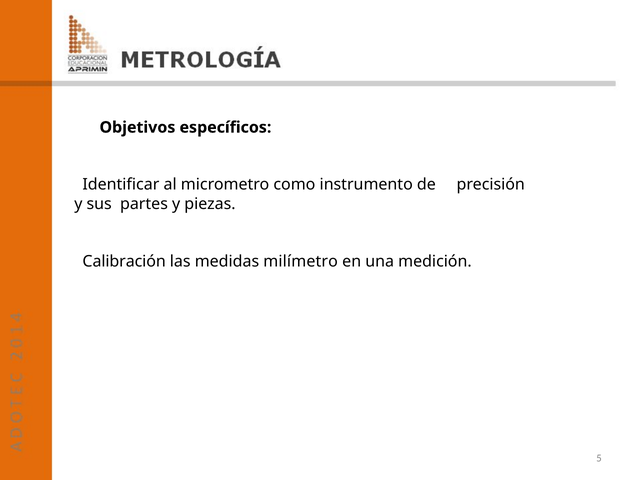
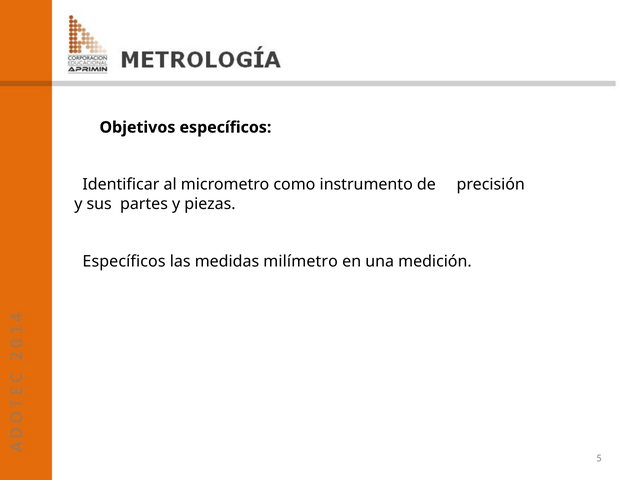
Calibración: Calibración -> Específicos (124, 261)
